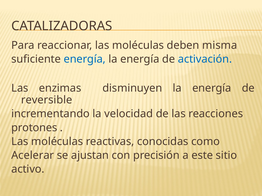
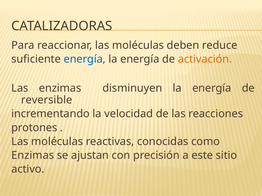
misma: misma -> reduce (220, 45)
activación colour: blue -> orange (205, 59)
Acelerar: Acelerar -> Enzimas (33, 156)
